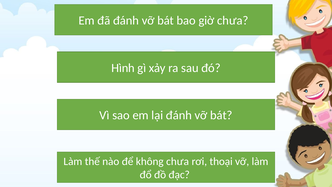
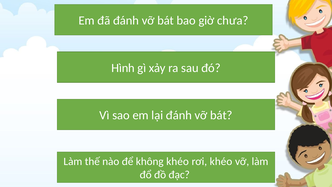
không chưa: chưa -> khéo (178, 161)
rơi thoại: thoại -> khéo (221, 161)
